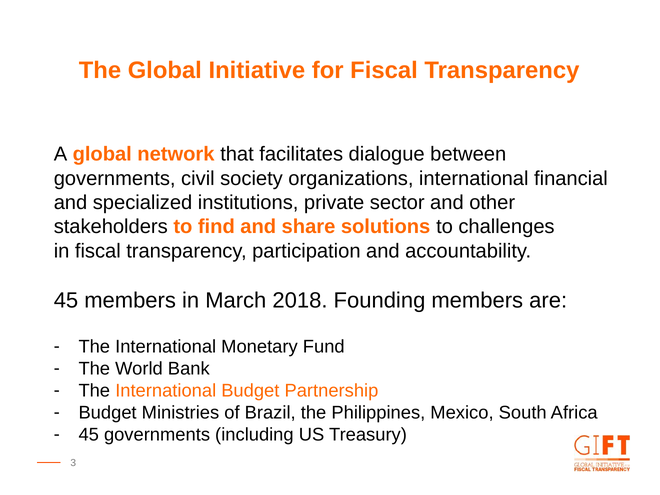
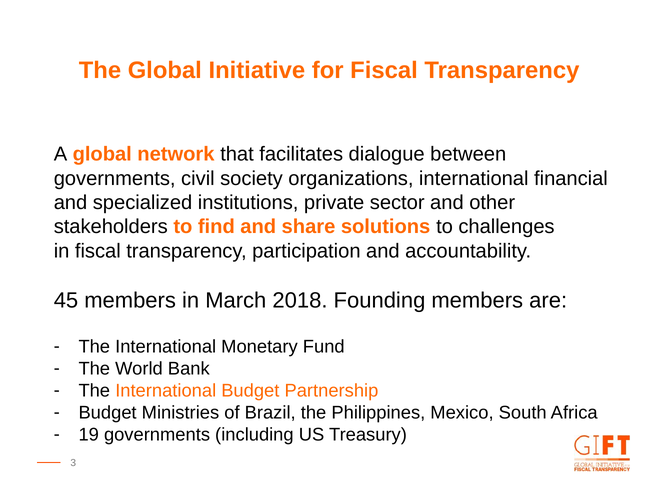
45: 45 -> 19 (89, 435)
